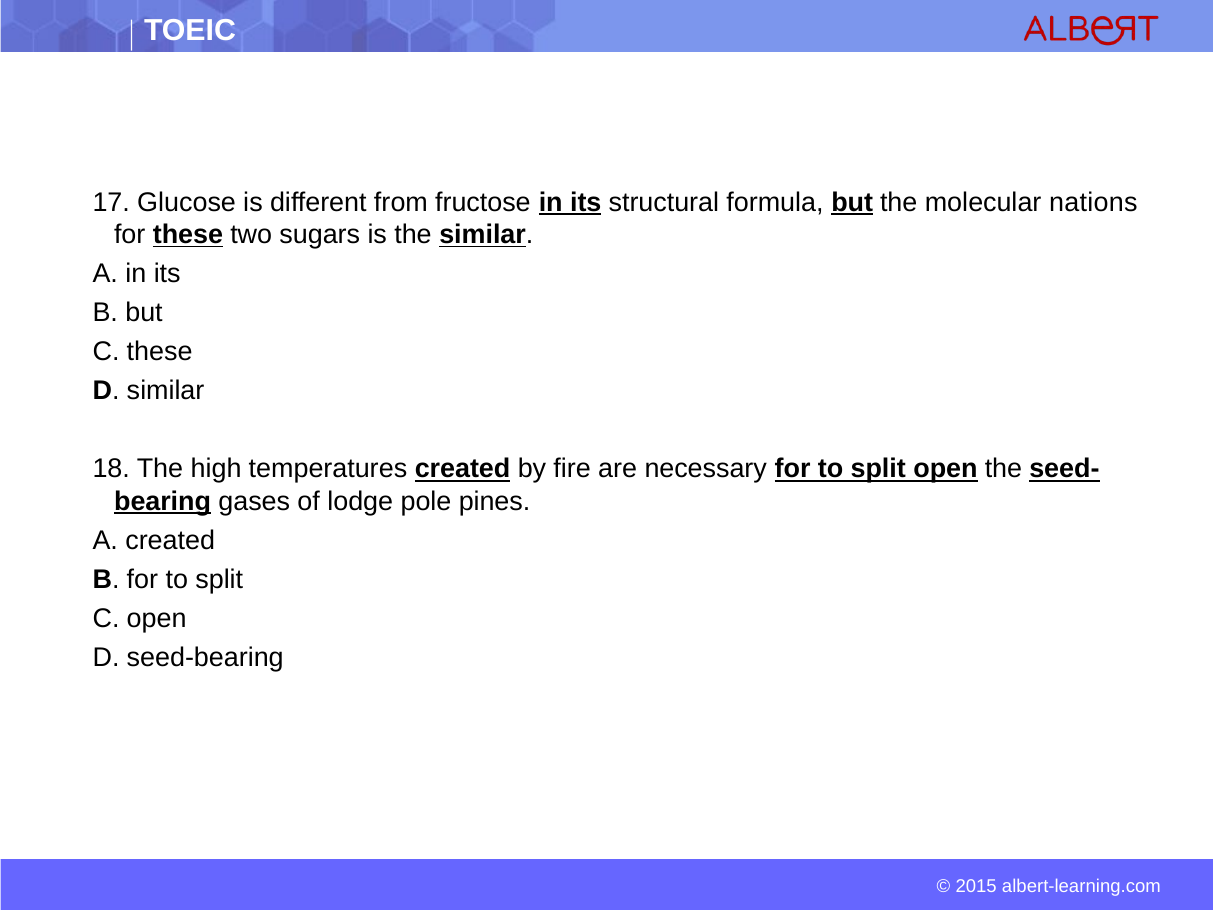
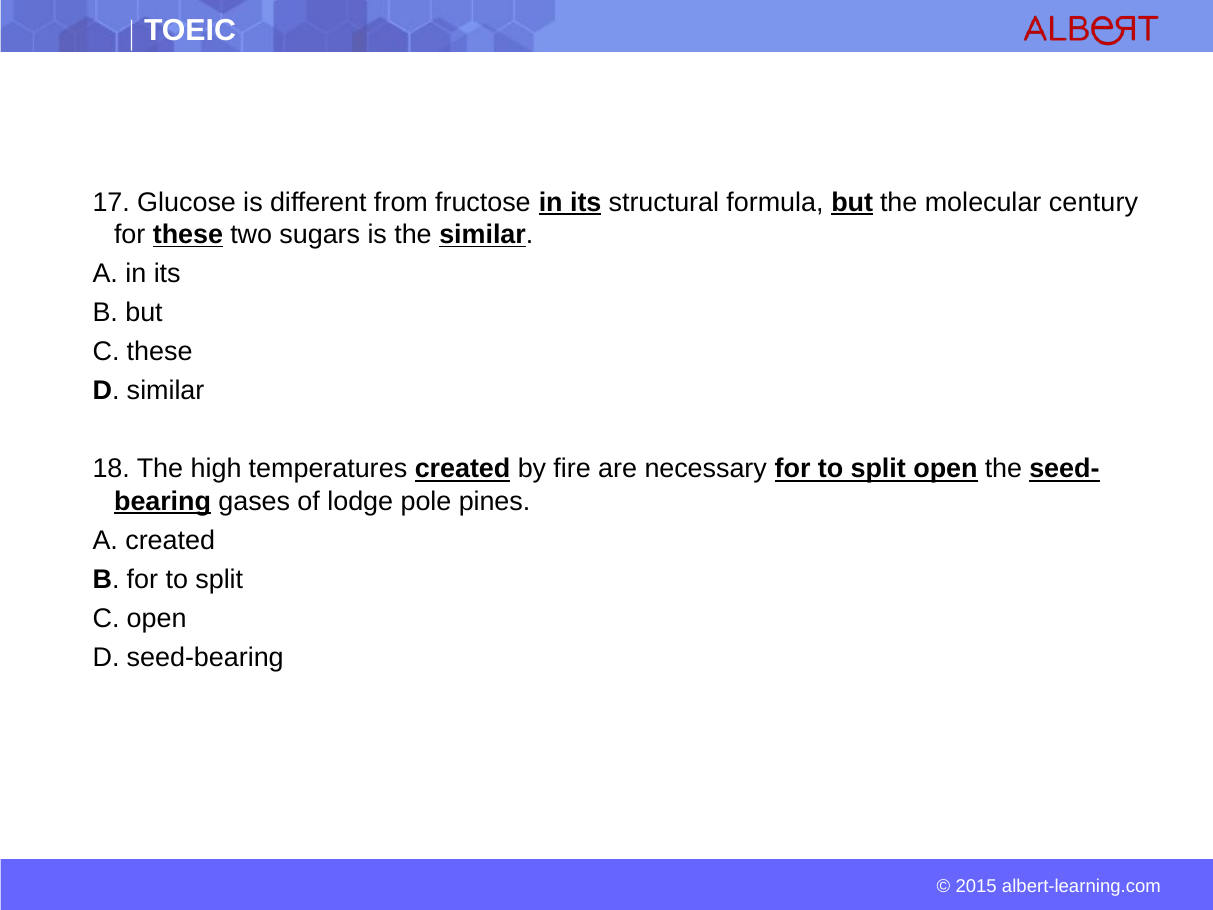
nations: nations -> century (1093, 202)
